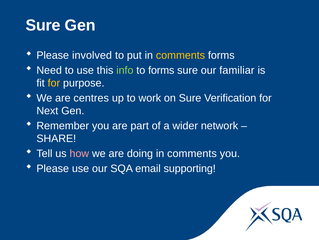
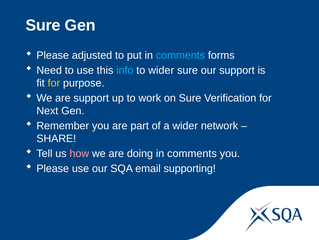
involved: involved -> adjusted (92, 55)
comments colour: yellow -> light blue (180, 55)
info colour: light green -> light blue (125, 70)
to forms: forms -> wider (161, 70)
our familiar: familiar -> support (237, 70)
are centres: centres -> support (91, 98)
